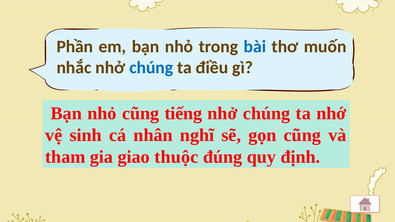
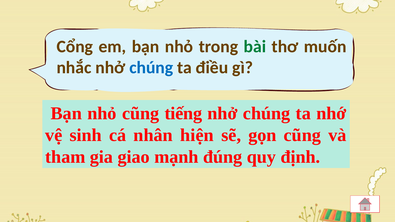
Phần: Phần -> Cổng (75, 47)
bài colour: blue -> green (255, 47)
nghĩ: nghĩ -> hiện (197, 135)
thuộc: thuộc -> mạnh (176, 157)
